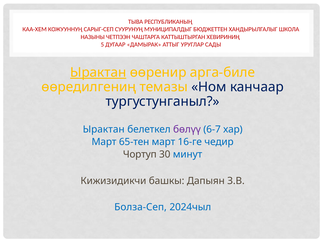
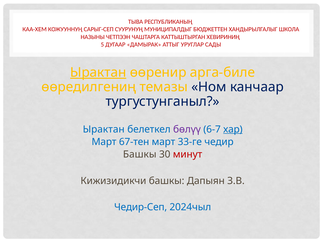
хар underline: none -> present (233, 129)
65-тен: 65-тен -> 67-тен (134, 142)
16-ге: 16-ге -> 33-ге (190, 142)
Чортуп: Чортуп -> Башкы (140, 155)
минут colour: blue -> red (188, 155)
Болза-Сеп: Болза-Сеп -> Чедир-Сеп (141, 207)
